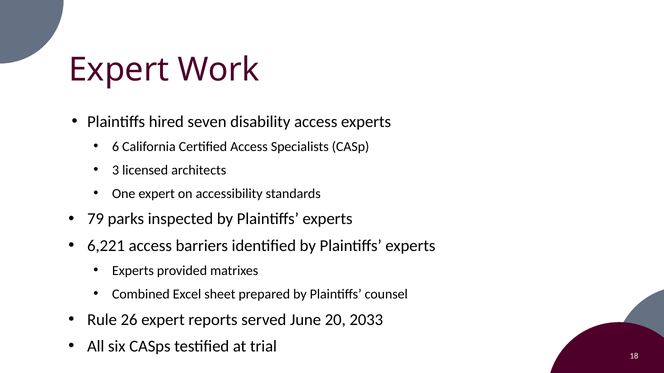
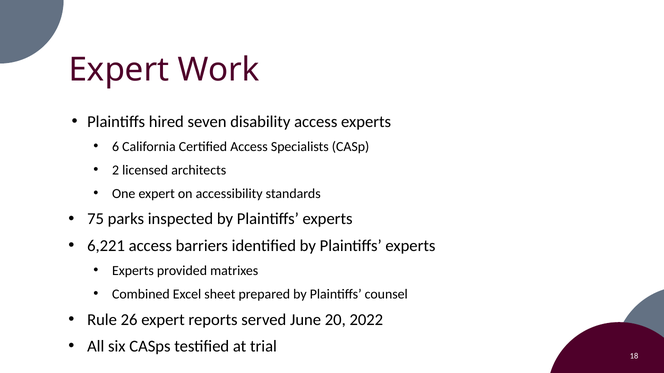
3: 3 -> 2 (116, 170)
79: 79 -> 75 (96, 219)
2033: 2033 -> 2022 (366, 320)
